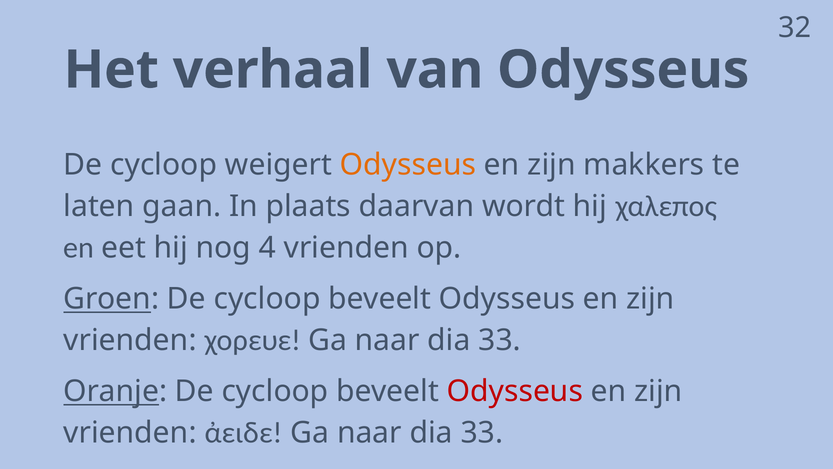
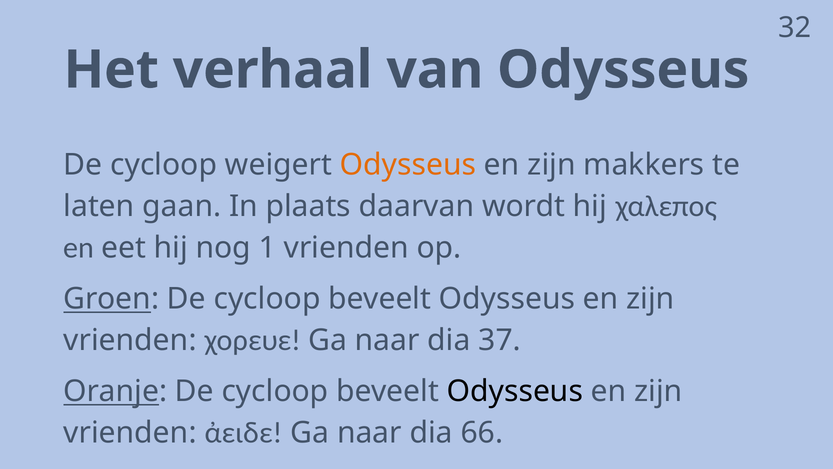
4: 4 -> 1 (267, 248)
33: 33 -> 37 (500, 340)
Odysseus colour: red -> black (515, 391)
33: 33 -> 66 (482, 433)
